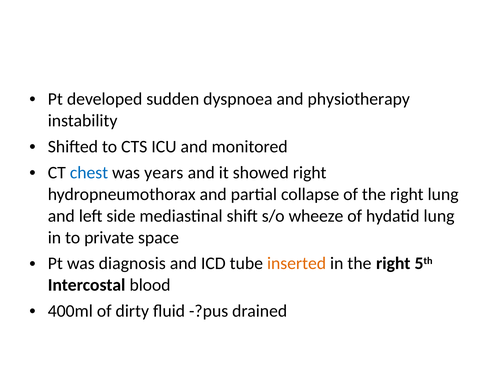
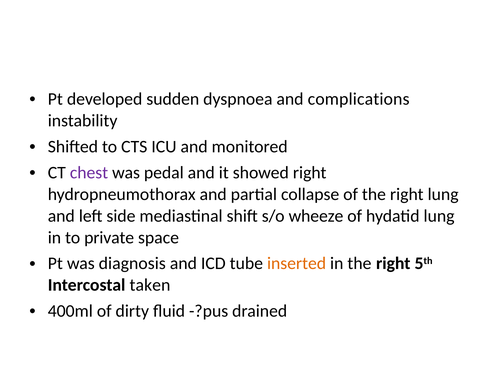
physiotherapy: physiotherapy -> complications (359, 99)
chest colour: blue -> purple (89, 173)
years: years -> pedal (164, 173)
blood: blood -> taken (150, 285)
